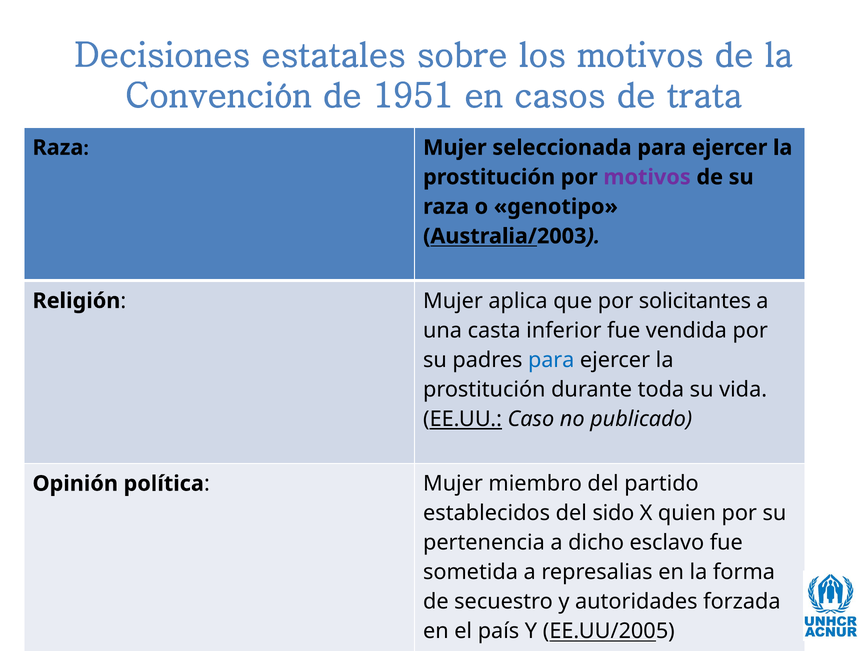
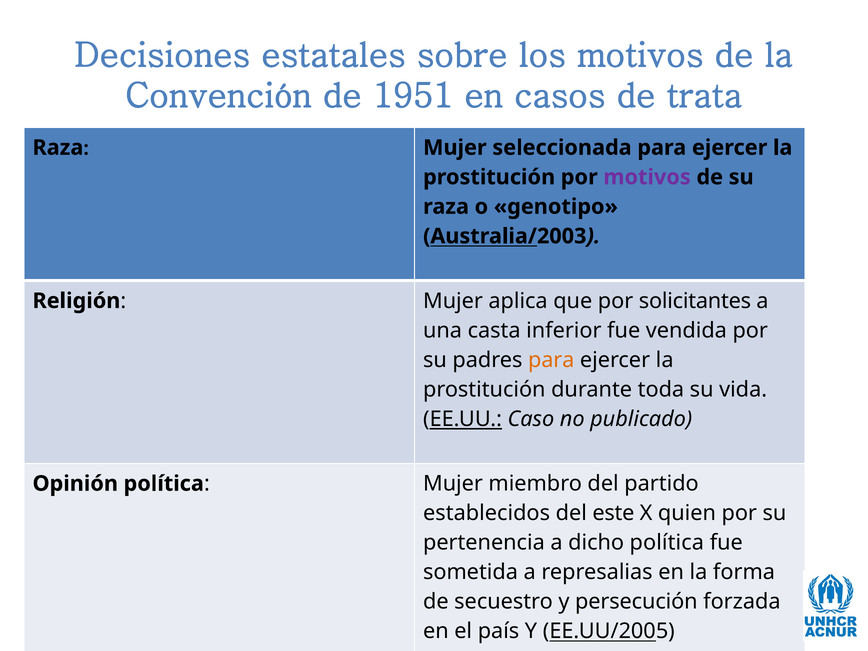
para colour: blue -> orange (551, 360)
sido: sido -> este (613, 513)
dicho esclavo: esclavo -> política (667, 543)
autoridades: autoridades -> persecución (636, 602)
